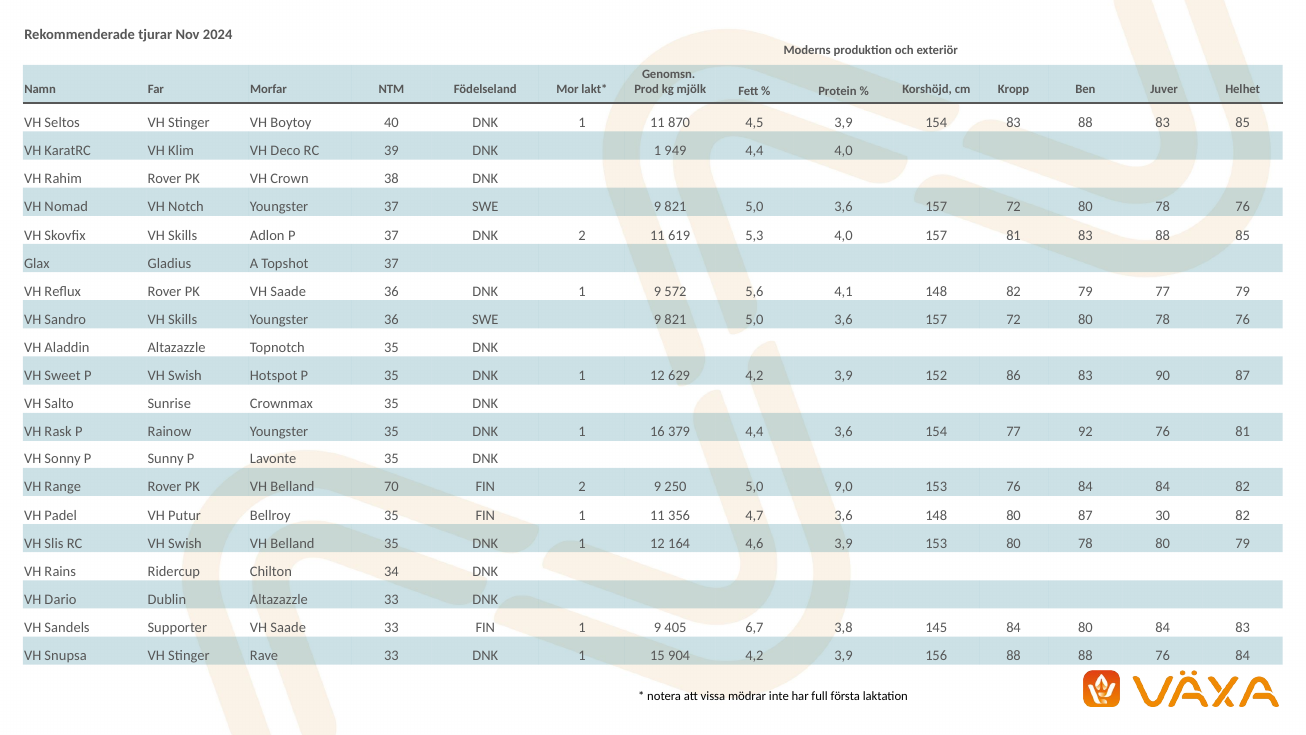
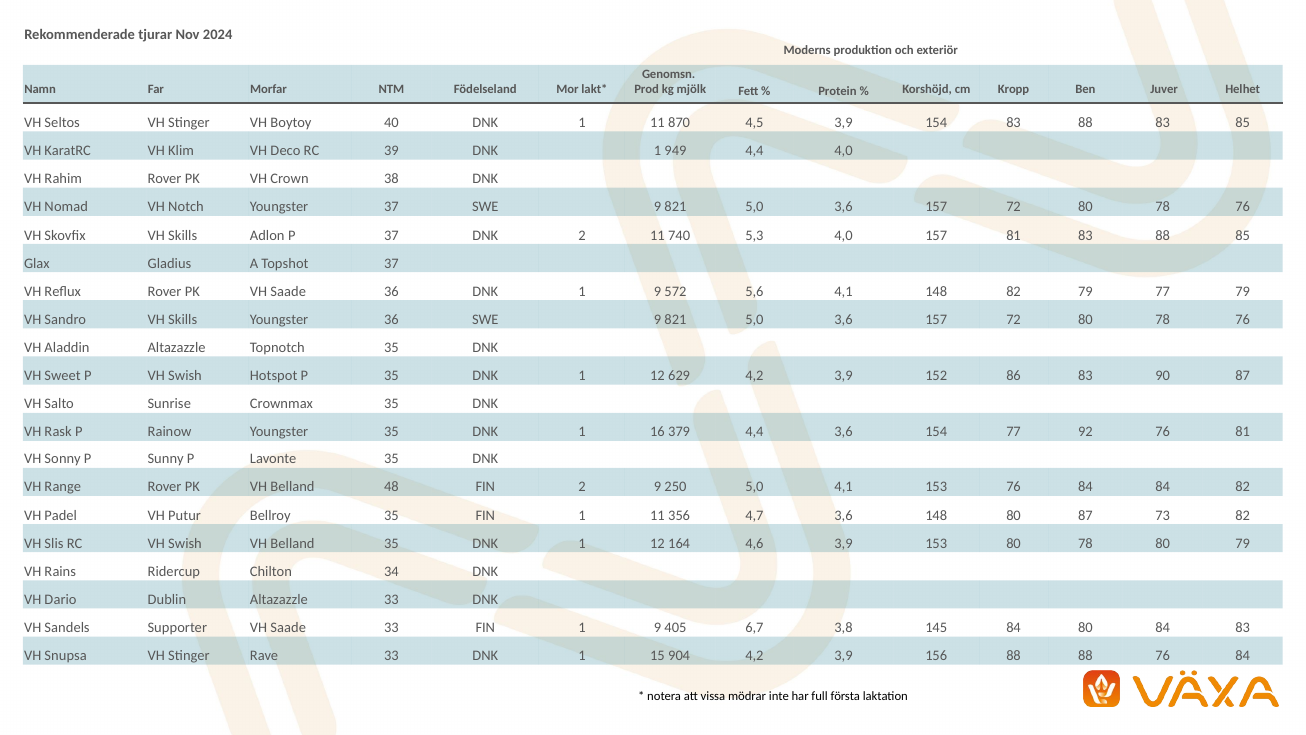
619: 619 -> 740 (679, 235)
70: 70 -> 48 (391, 487)
5,0 9,0: 9,0 -> 4,1 (844, 487)
30: 30 -> 73 (1163, 515)
